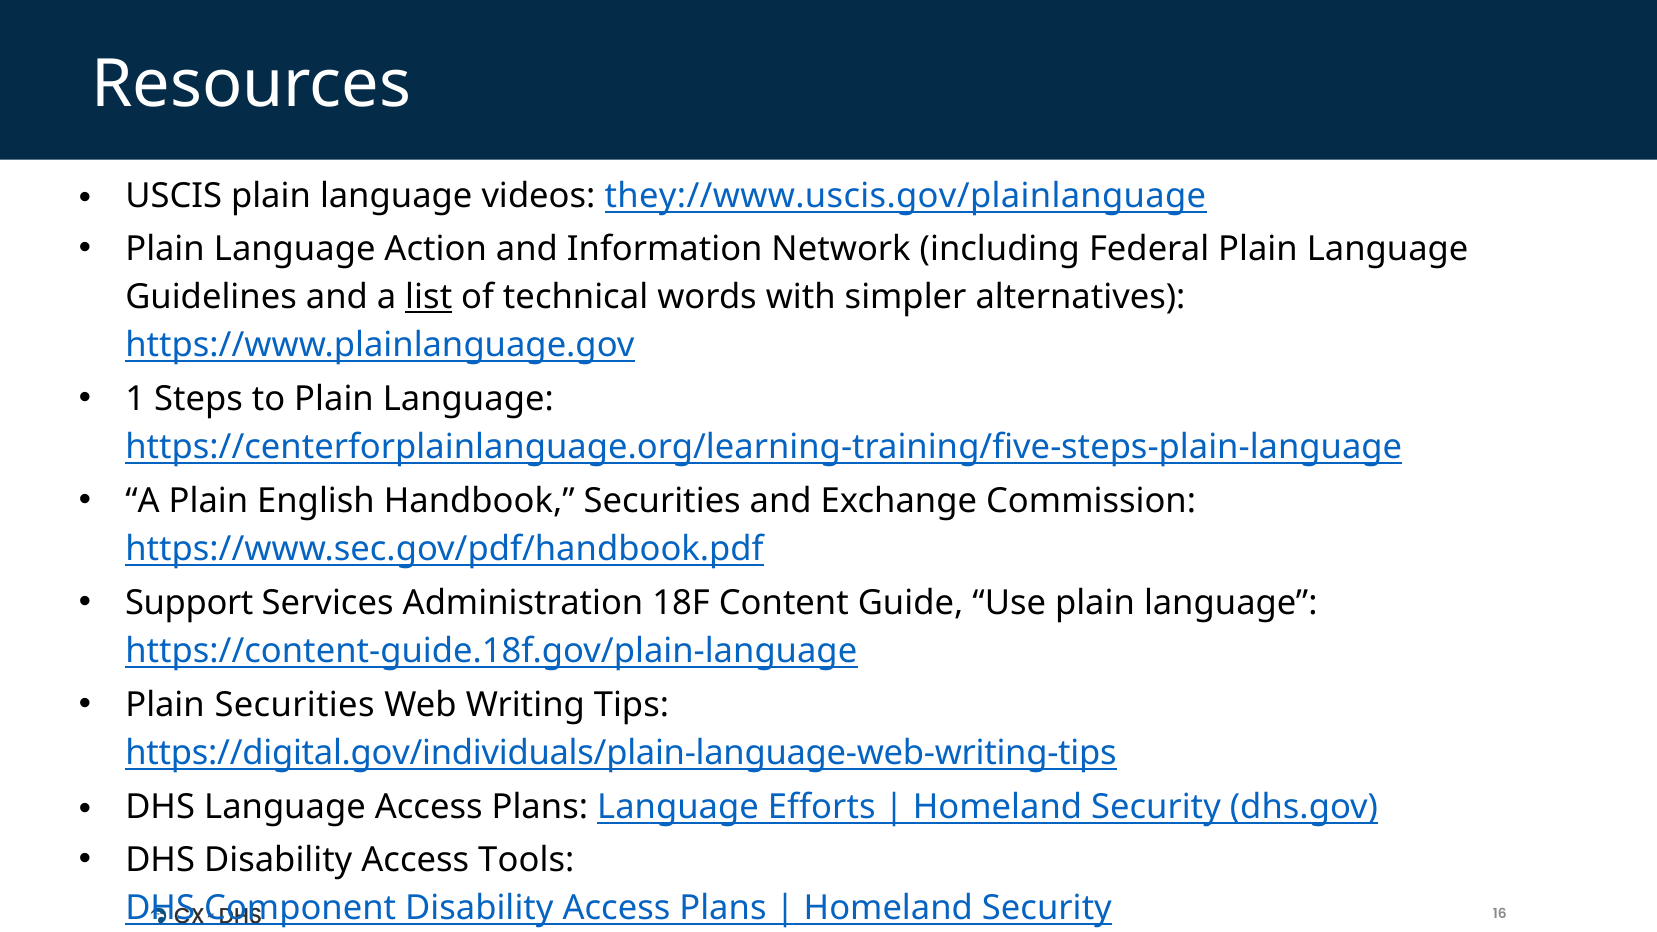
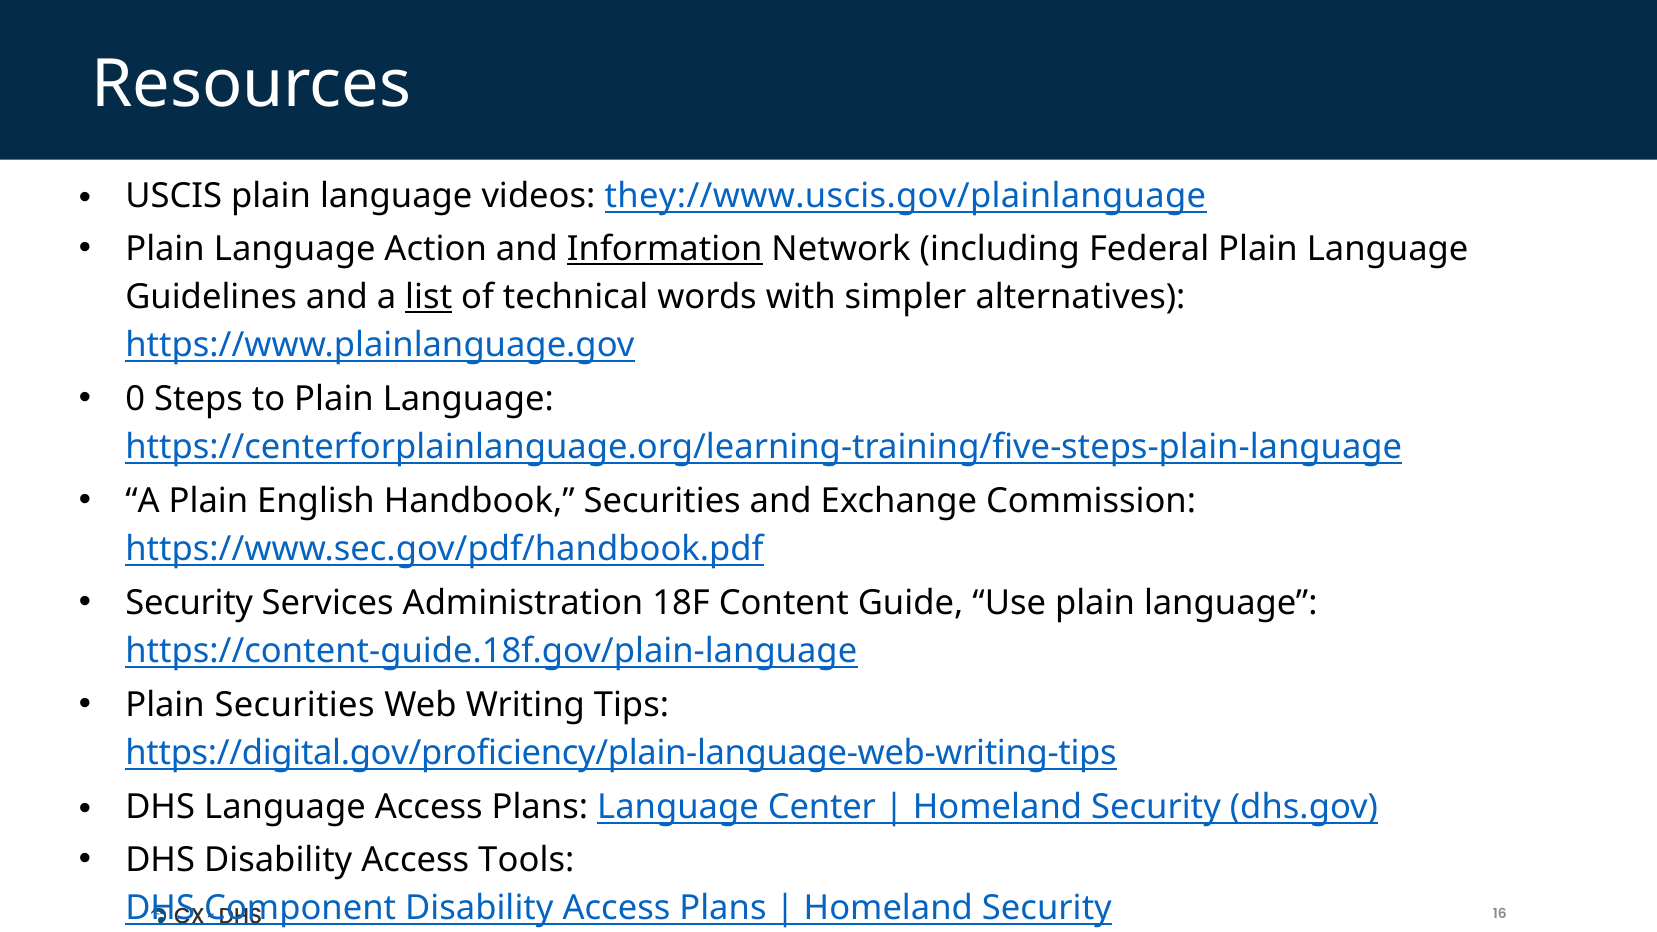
Information underline: none -> present (665, 249)
1: 1 -> 0 (135, 399)
Support: Support -> Security (189, 603)
https://digital.gov/individuals/plain-language-web-writing-tips: https://digital.gov/individuals/plain-language-web-writing-tips -> https://digital.gov/proficiency/plain-language-web-writing-tips (621, 753)
Efforts: Efforts -> Center (822, 807)
